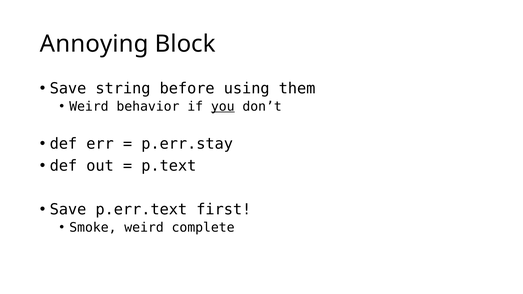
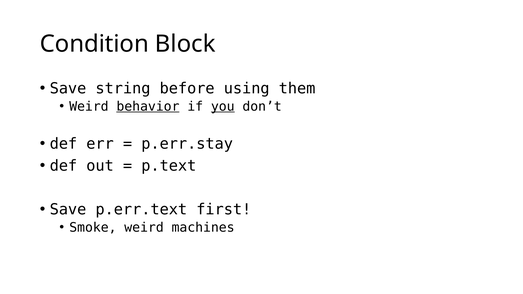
Annoying: Annoying -> Condition (94, 44)
behavior underline: none -> present (148, 106)
complete: complete -> machines (203, 228)
